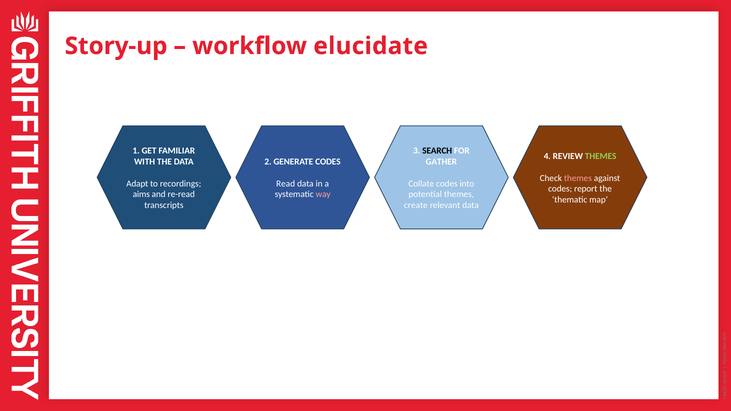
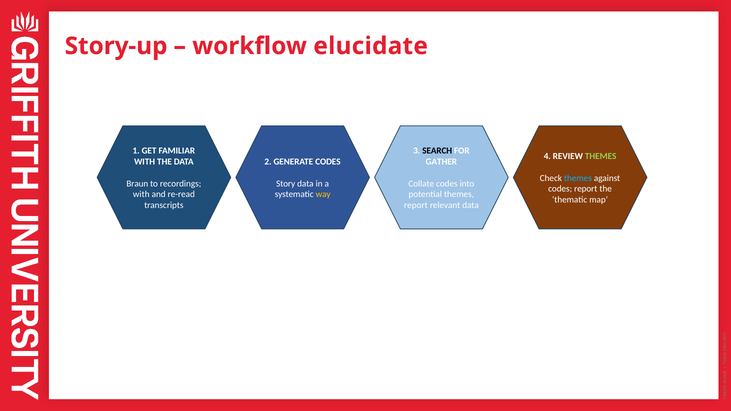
themes colour: pink -> light blue (578, 178)
Adapt: Adapt -> Braun (137, 184)
Read: Read -> Story (286, 184)
aims: aims -> with (141, 195)
way colour: pink -> yellow (323, 195)
create: create -> report (416, 206)
